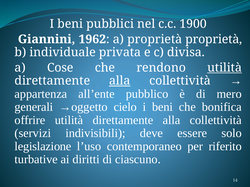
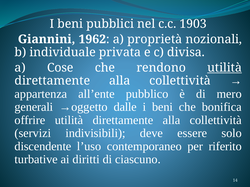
1900: 1900 -> 1903 (193, 24)
proprietà proprietà: proprietà -> nozionali (214, 39)
alla underline: present -> none (120, 81)
cielo: cielo -> dalle (125, 107)
legislazione: legislazione -> discendente (43, 147)
